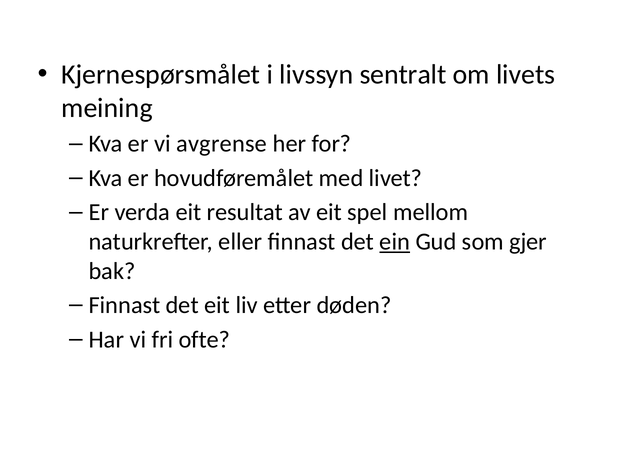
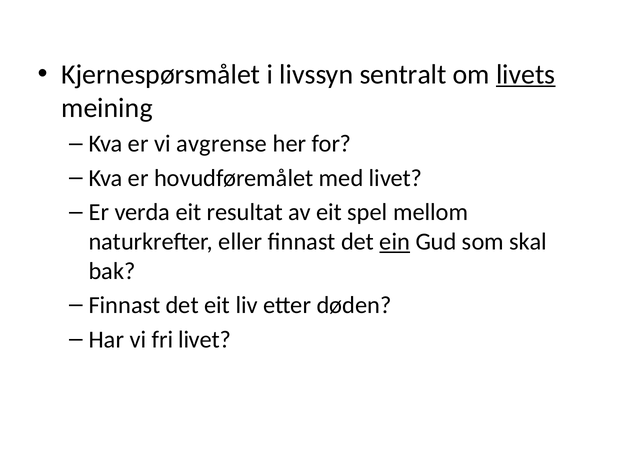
livets underline: none -> present (526, 74)
gjer: gjer -> skal (528, 242)
fri ofte: ofte -> livet (205, 339)
